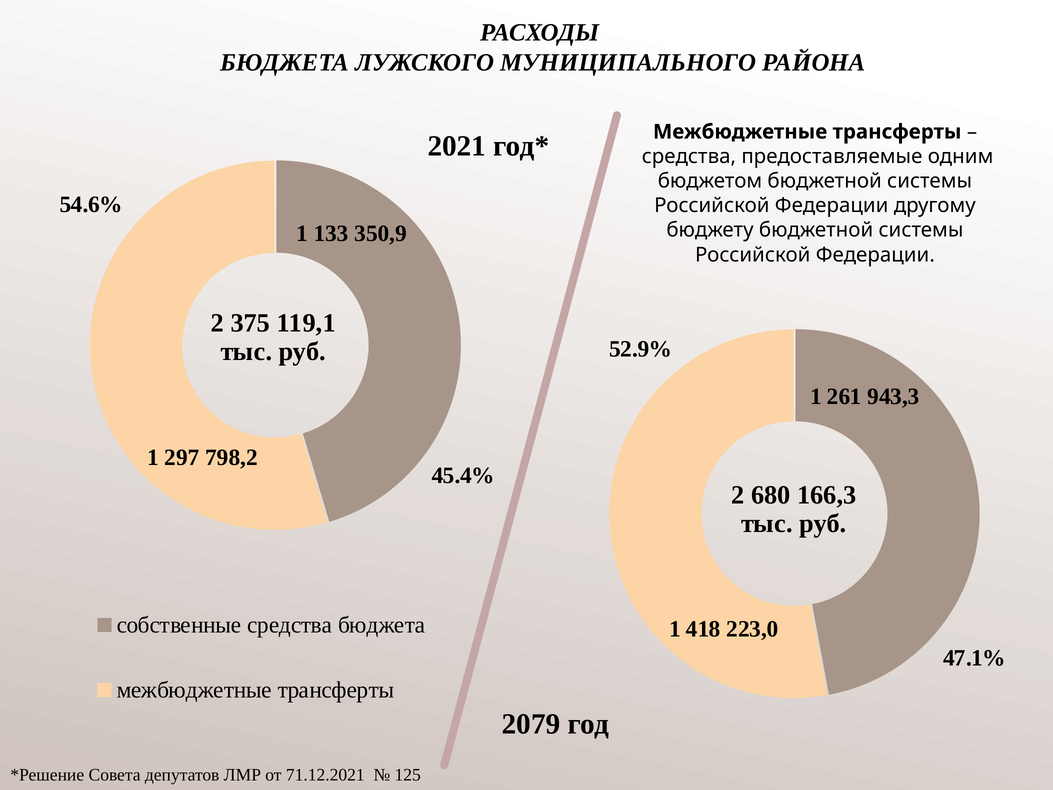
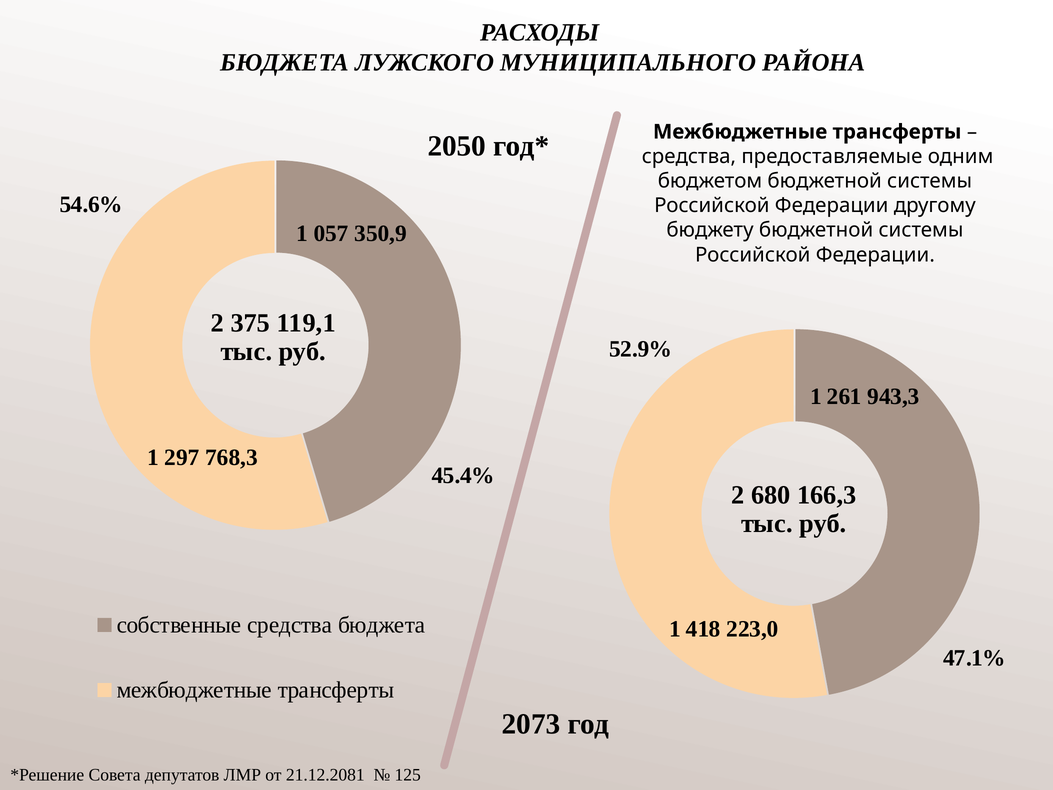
2021: 2021 -> 2050 (457, 146)
133: 133 -> 057 (331, 233)
798,2: 798,2 -> 768,3 (231, 457)
2079: 2079 -> 2073 (531, 724)
71.12.2021: 71.12.2021 -> 21.12.2081 (325, 775)
